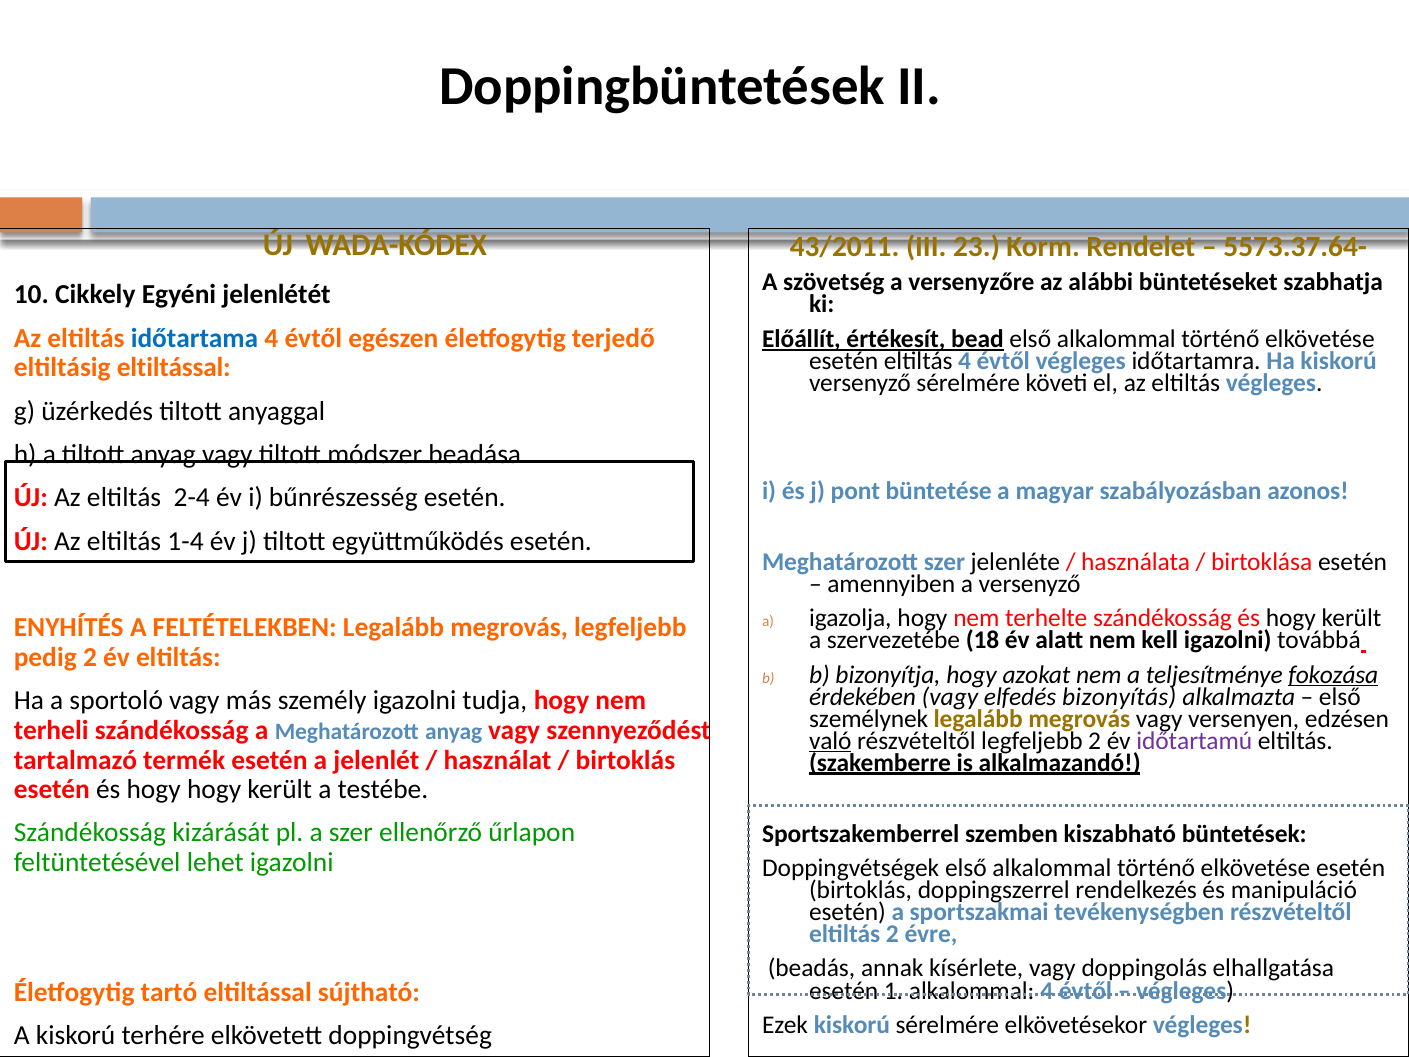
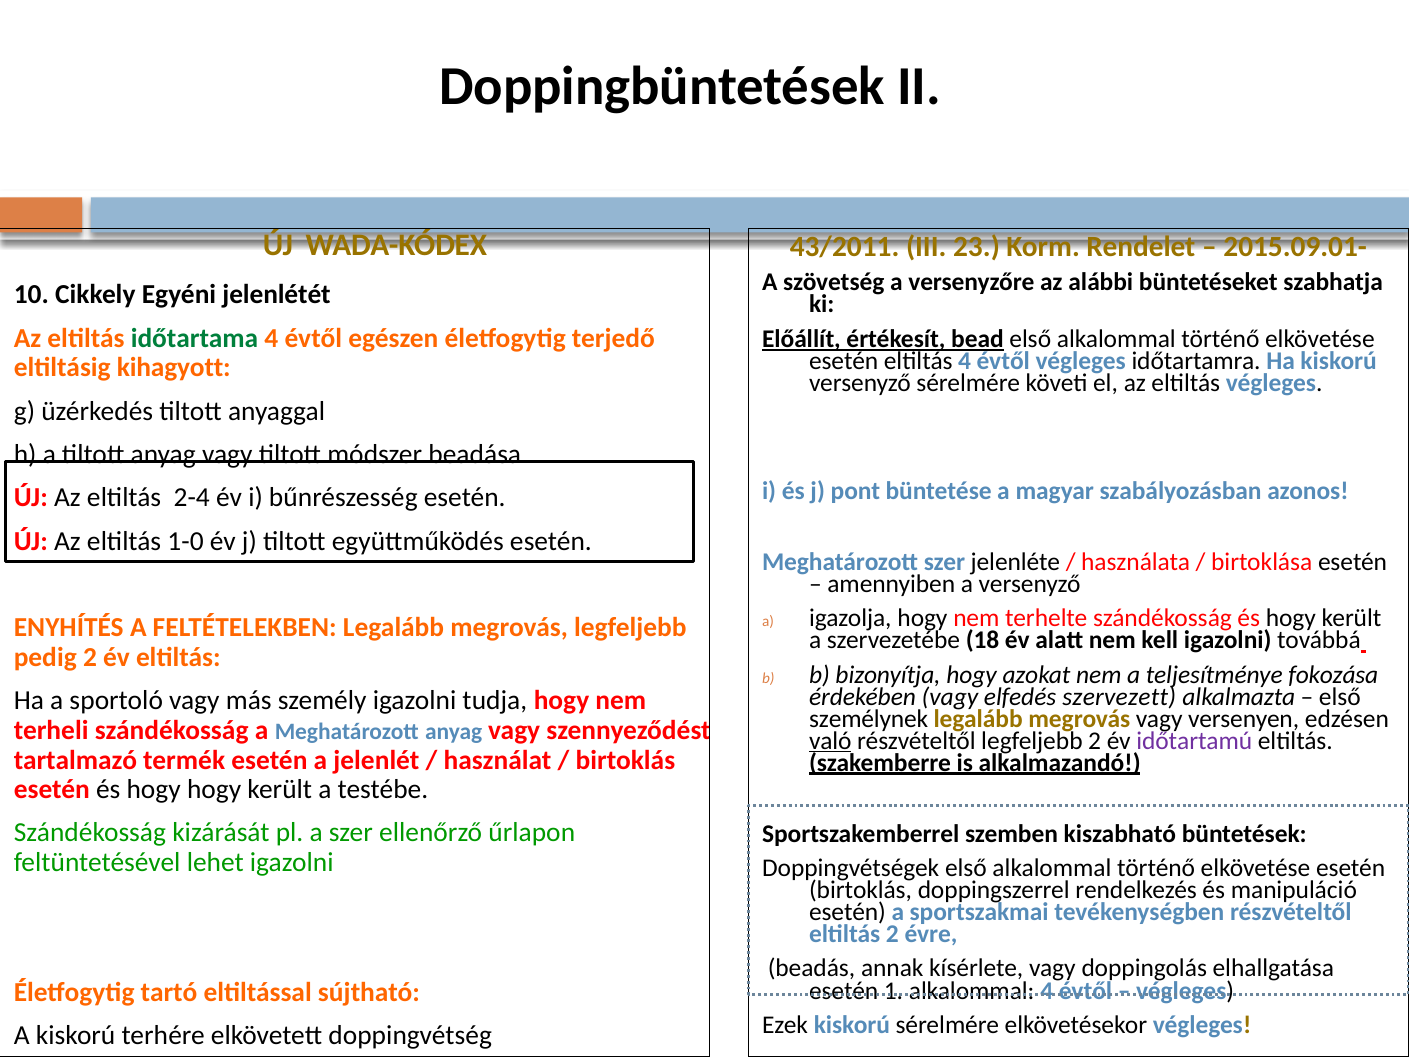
5573.37.64-: 5573.37.64- -> 2015.09.01- (1295, 246)
időtartama colour: blue -> green (195, 338)
eltiltásig eltiltással: eltiltással -> kihagyott (174, 368)
1-4: 1-4 -> 1-0 (186, 541)
fokozása underline: present -> none (1333, 674)
bizonyítás: bizonyítás -> szervezett (1119, 696)
